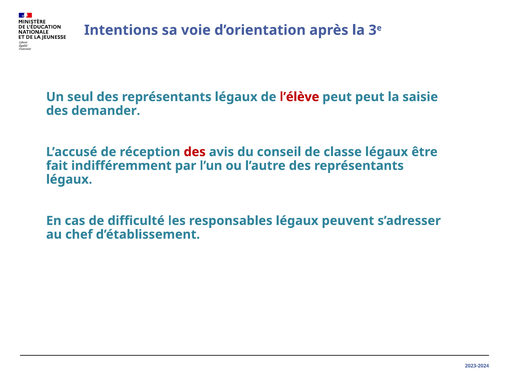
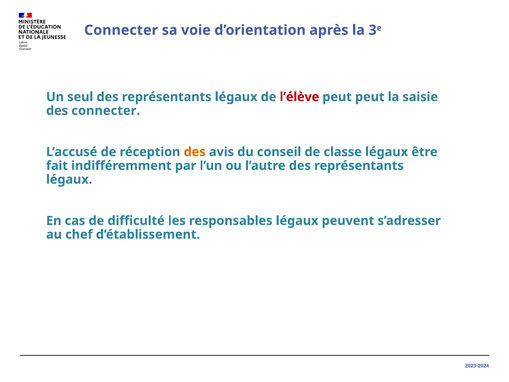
Intentions: Intentions -> Connecter (121, 30)
des demander: demander -> connecter (106, 111)
des colour: red -> orange (195, 152)
